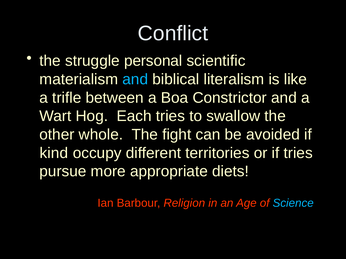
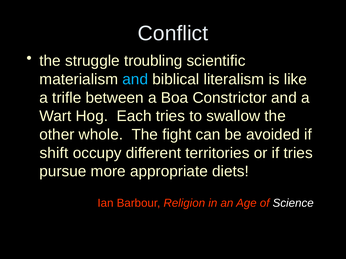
personal: personal -> troubling (153, 61)
kind: kind -> shift (54, 153)
Science colour: light blue -> white (293, 203)
